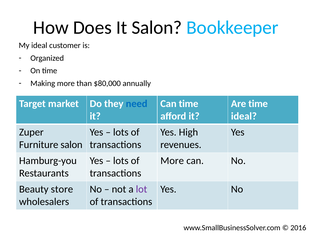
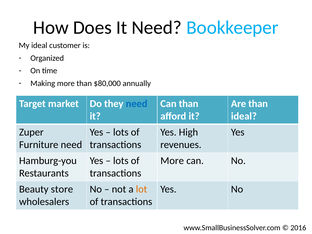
It Salon: Salon -> Need (157, 28)
Can time: time -> than (189, 104)
Are time: time -> than (258, 104)
Furniture salon: salon -> need (71, 145)
lot colour: purple -> orange (142, 189)
